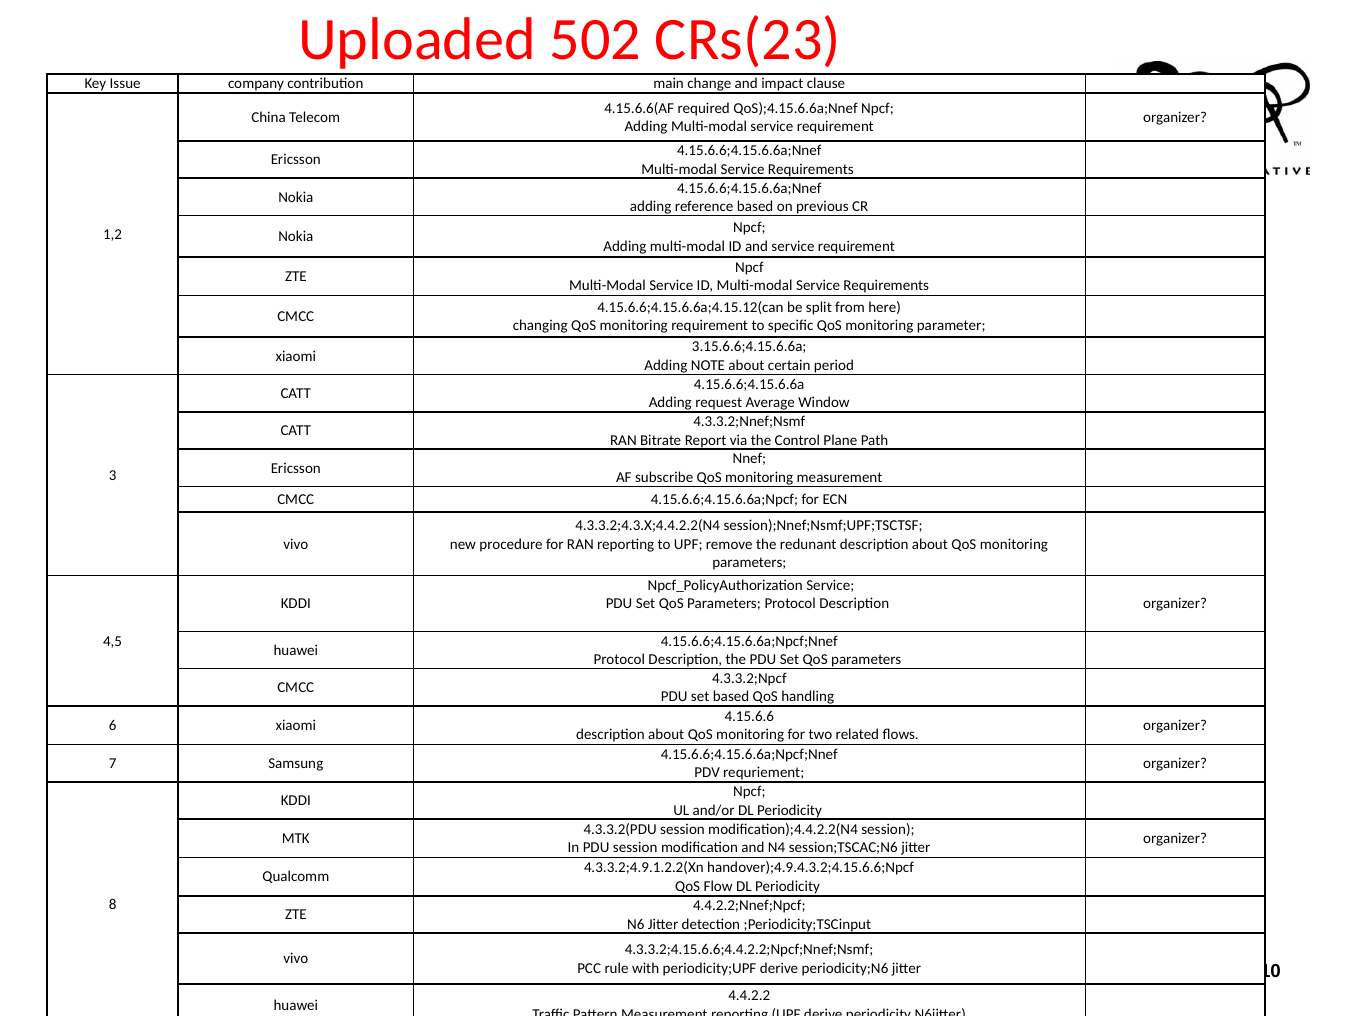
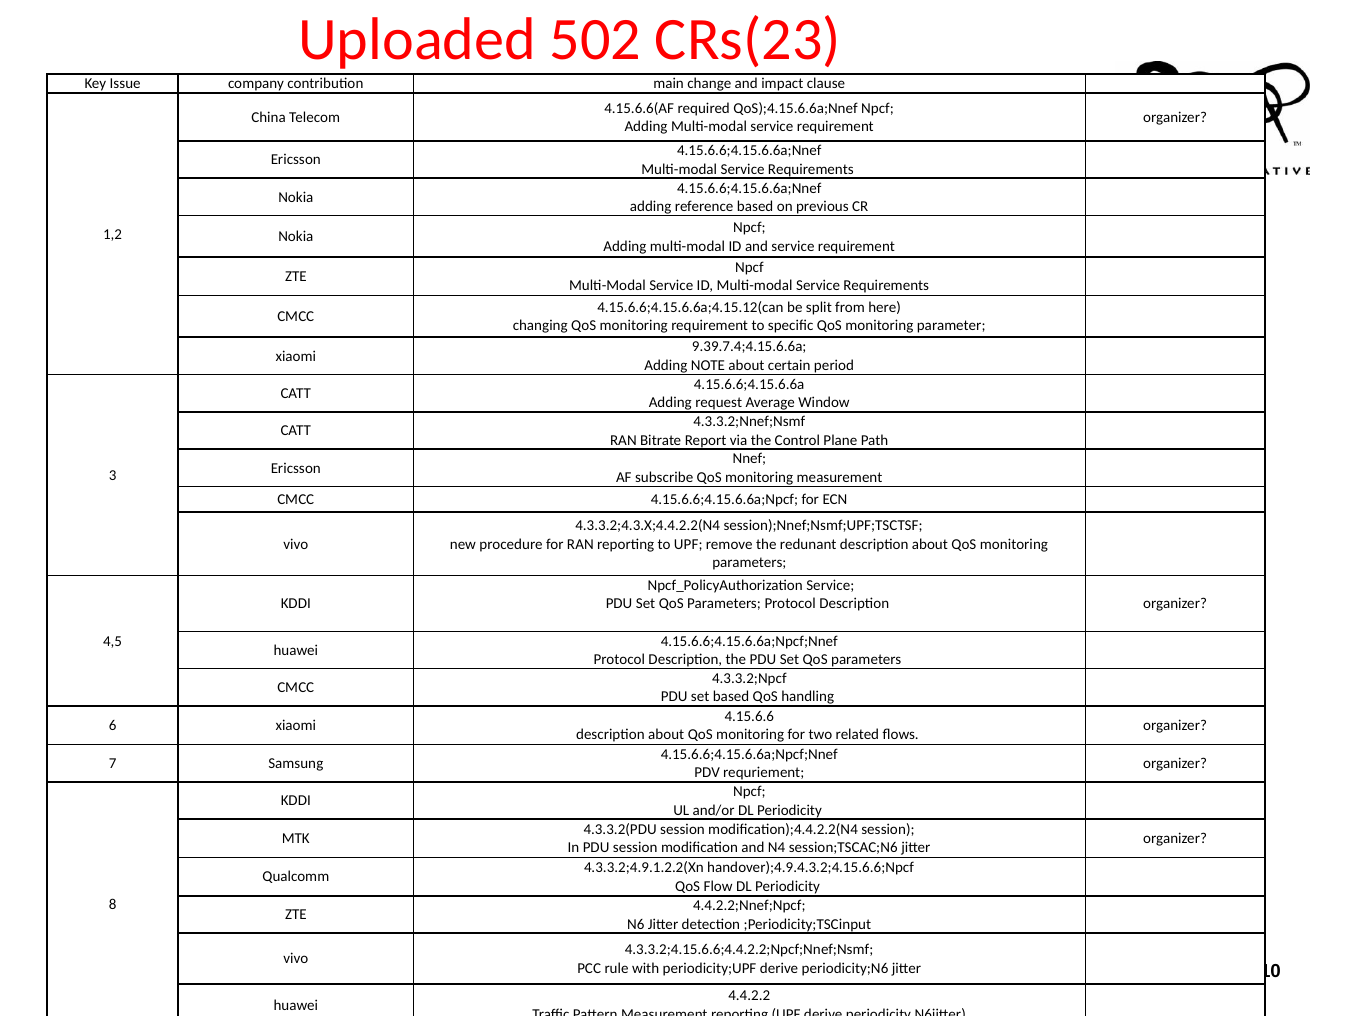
3.15.6.6;4.15.6.6a: 3.15.6.6;4.15.6.6a -> 9.39.7.4;4.15.6.6a (749, 347)
